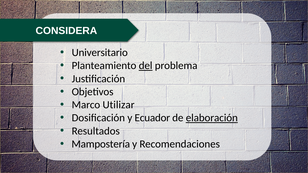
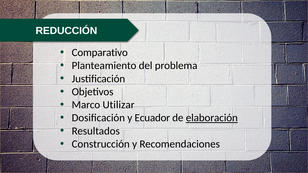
CONSIDERA: CONSIDERA -> REDUCCIÓN (66, 31)
Universitario: Universitario -> Comparativo (100, 53)
del underline: present -> none (146, 66)
Mampostería: Mampostería -> Construcción (101, 144)
